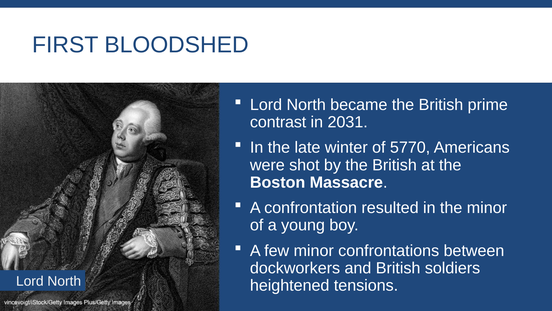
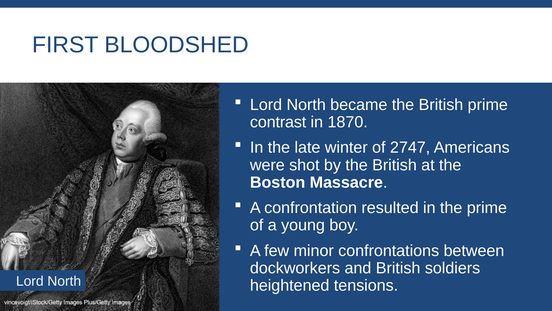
2031: 2031 -> 1870 (348, 122)
5770: 5770 -> 2747 (410, 147)
the minor: minor -> prime (487, 208)
